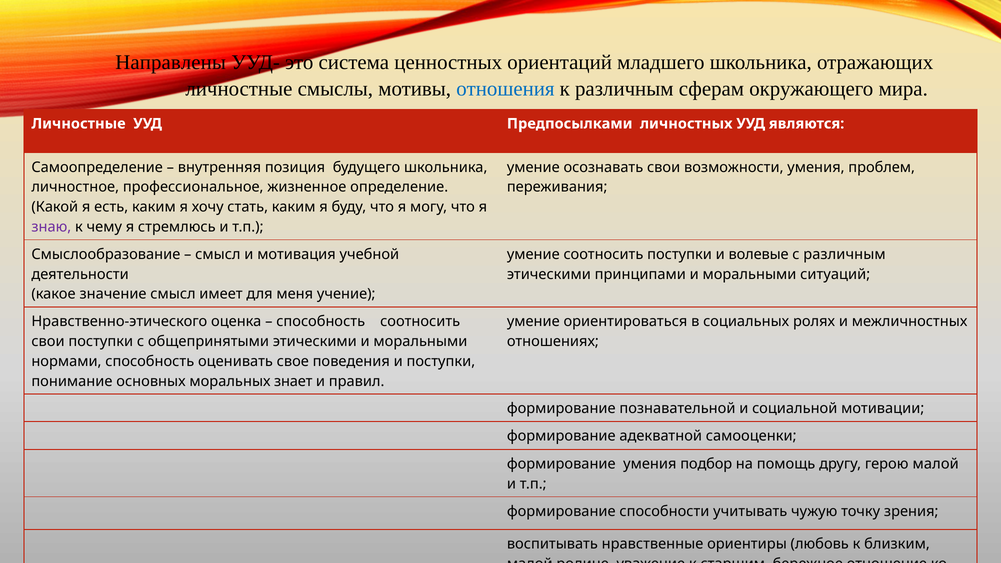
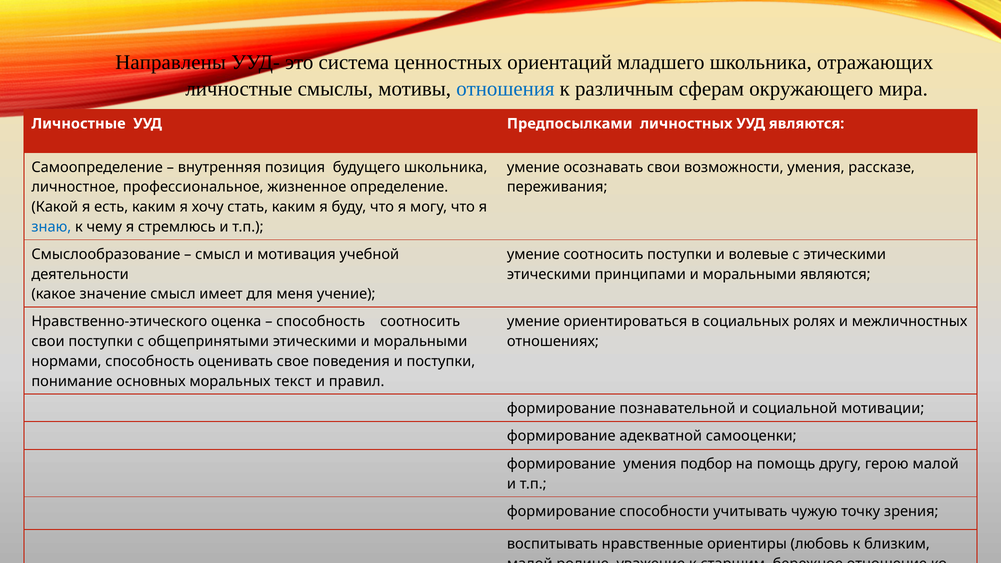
проблем: проблем -> рассказе (882, 167)
знаю colour: purple -> blue (51, 227)
с различным: различным -> этическими (845, 254)
моральными ситуаций: ситуаций -> являются (835, 274)
знает: знает -> текст (293, 381)
